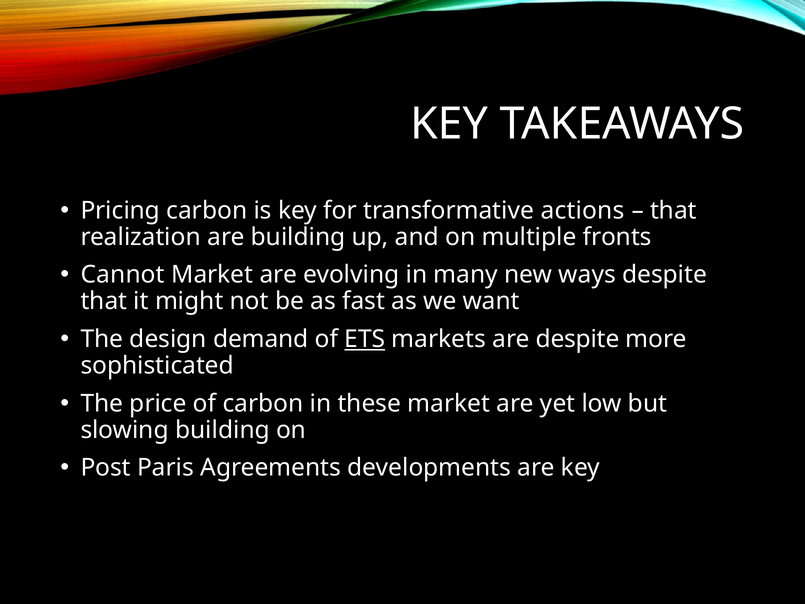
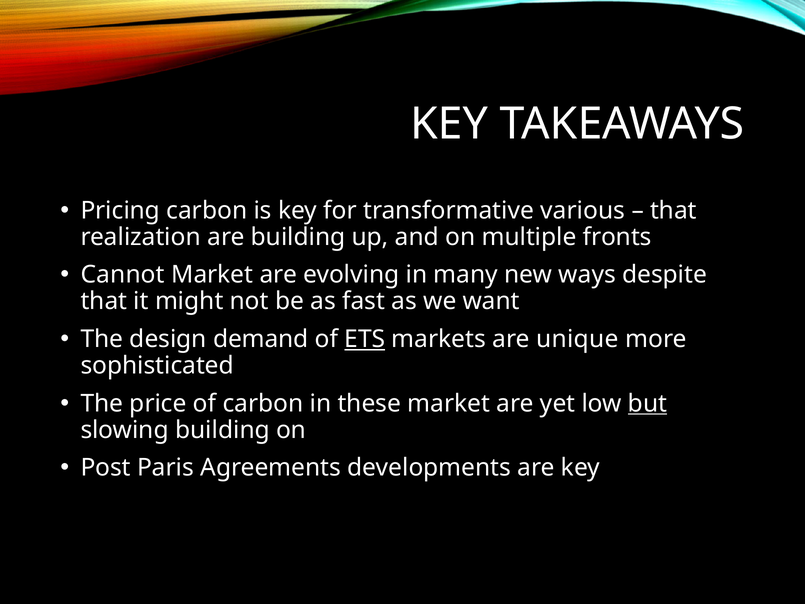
actions: actions -> various (583, 210)
are despite: despite -> unique (577, 339)
but underline: none -> present (648, 403)
